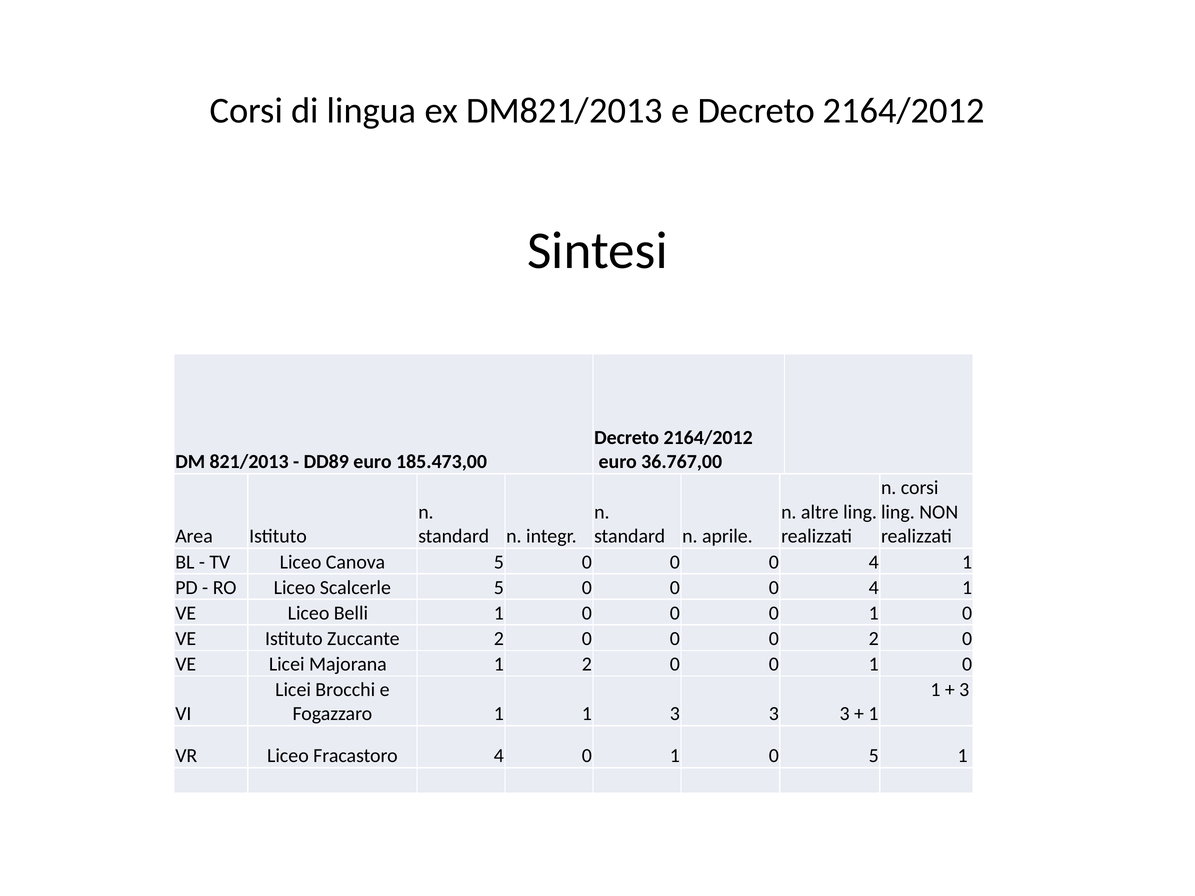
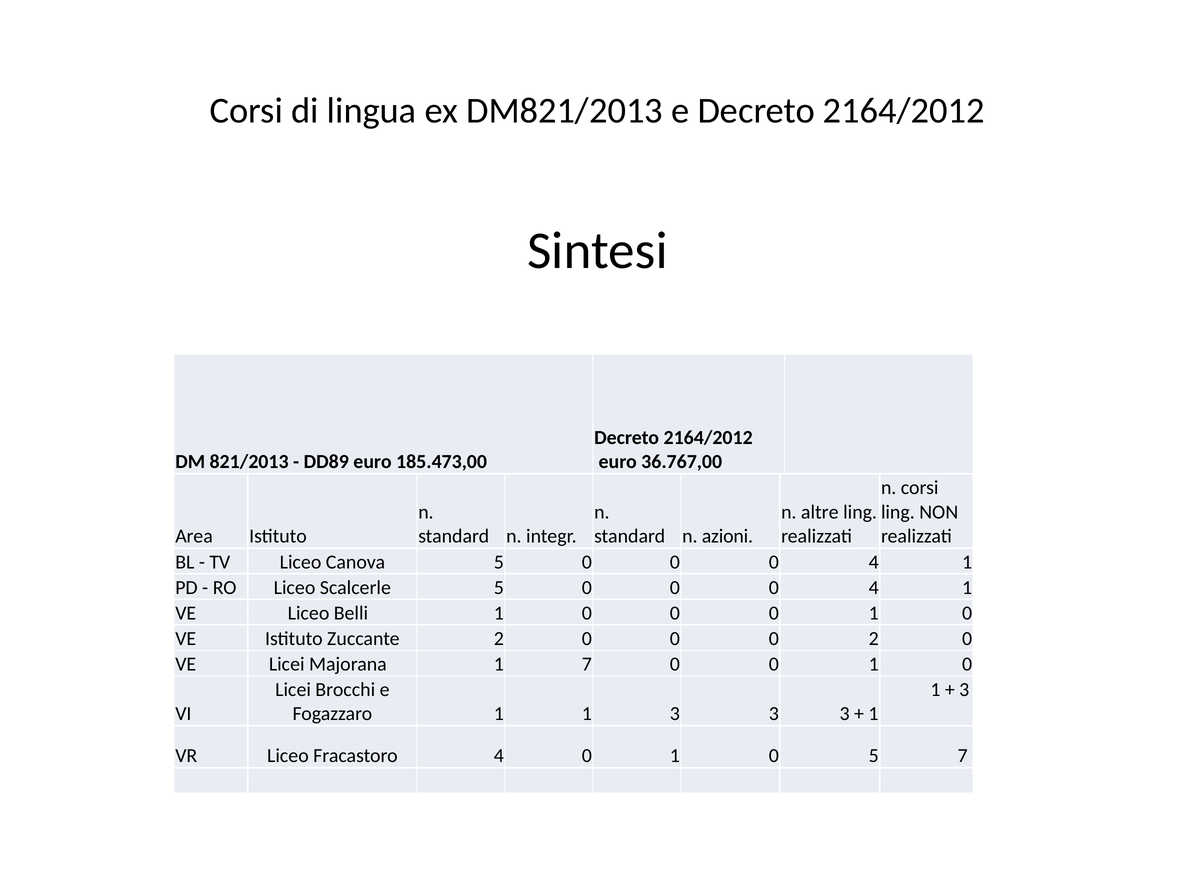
aprile: aprile -> azioni (727, 537)
1 2: 2 -> 7 (587, 664)
5 1: 1 -> 7 (963, 756)
